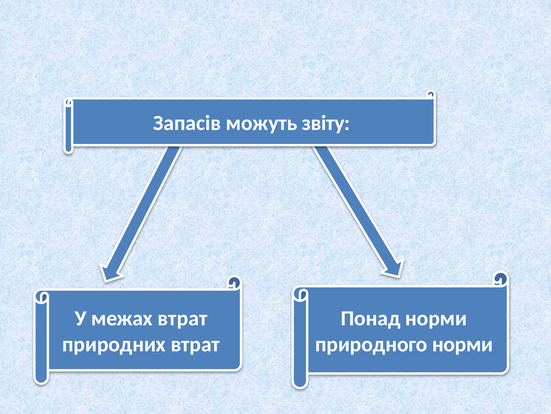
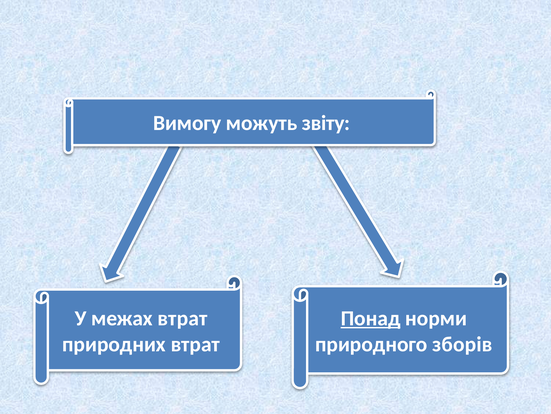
Запасів: Запасів -> Вимогу (187, 123)
Понад underline: none -> present (371, 318)
природного норми: норми -> зборів (462, 344)
